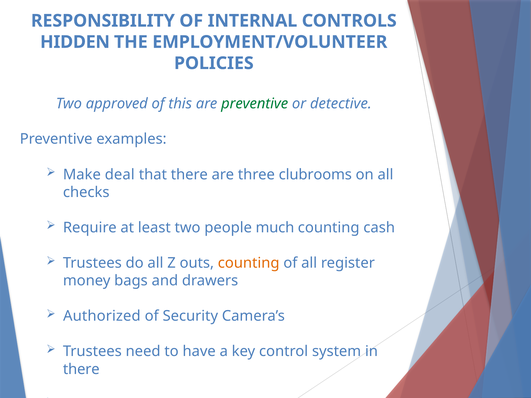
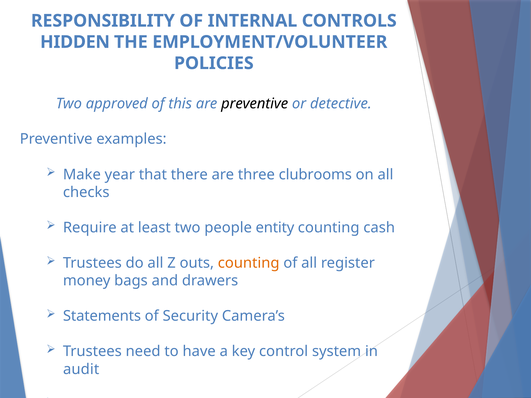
preventive colour: green -> black (255, 104)
deal: deal -> year (120, 175)
much: much -> entity (275, 228)
Authorized: Authorized -> Statements (102, 316)
there: there -> audit (81, 369)
